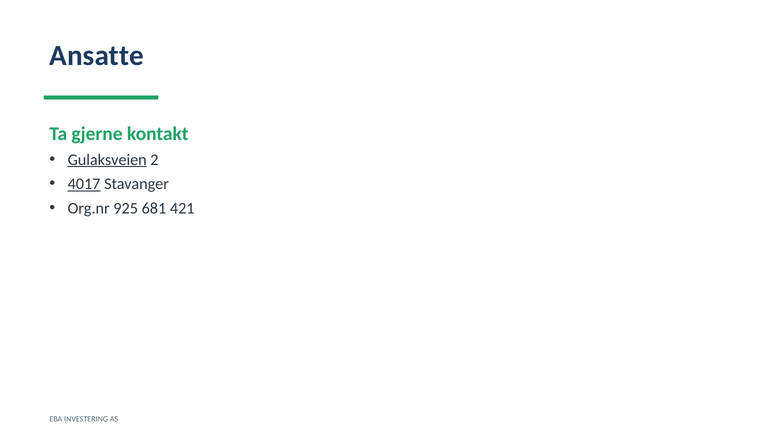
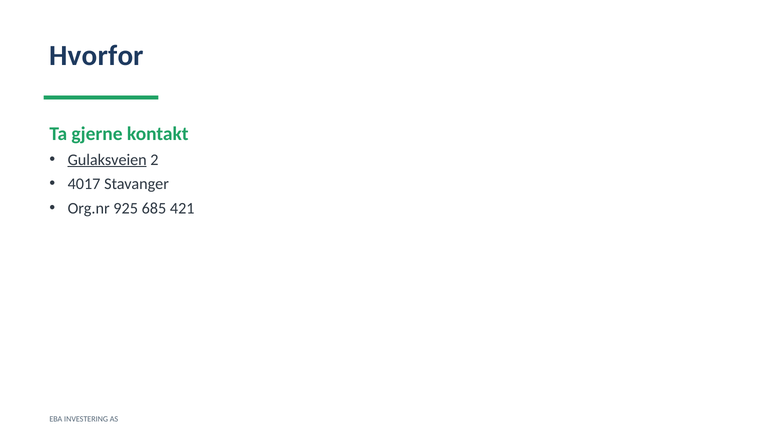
Ansatte: Ansatte -> Hvorfor (97, 55)
4017 underline: present -> none (84, 184)
681: 681 -> 685 (154, 208)
